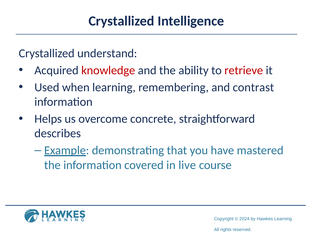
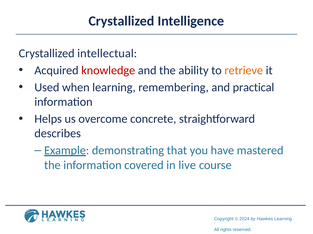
understand: understand -> intellectual (107, 54)
retrieve colour: red -> orange (244, 71)
contrast: contrast -> practical (253, 88)
